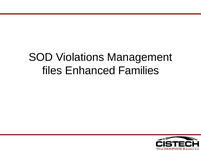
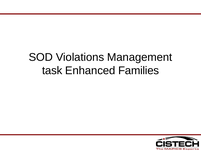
files: files -> task (52, 70)
